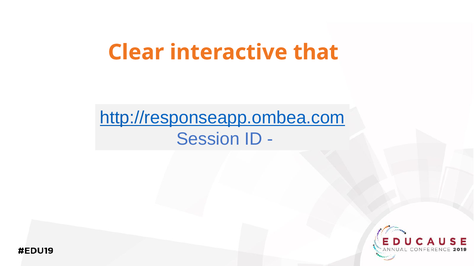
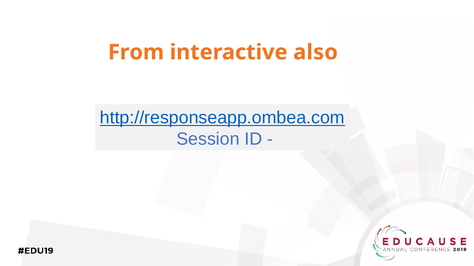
Clear: Clear -> From (136, 52)
that: that -> also (316, 52)
